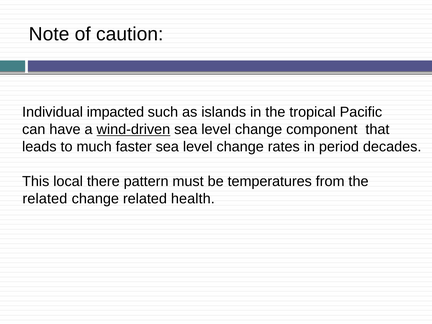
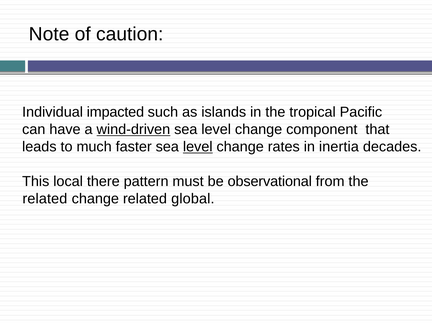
level underline: none -> present (198, 147)
period: period -> inertia (339, 147)
temperatures: temperatures -> observational (270, 181)
health: health -> global (193, 199)
